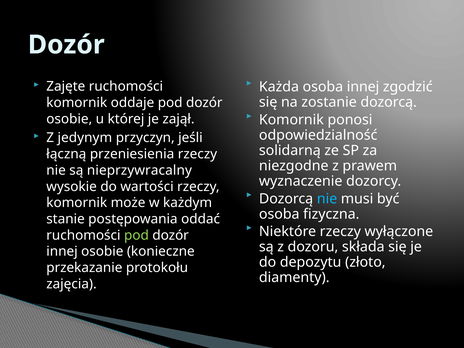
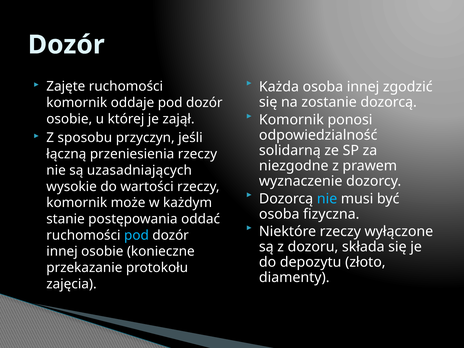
jedynym: jedynym -> sposobu (85, 138)
nieprzywracalny: nieprzywracalny -> uzasadniających (139, 170)
pod colour: light green -> light blue (136, 235)
